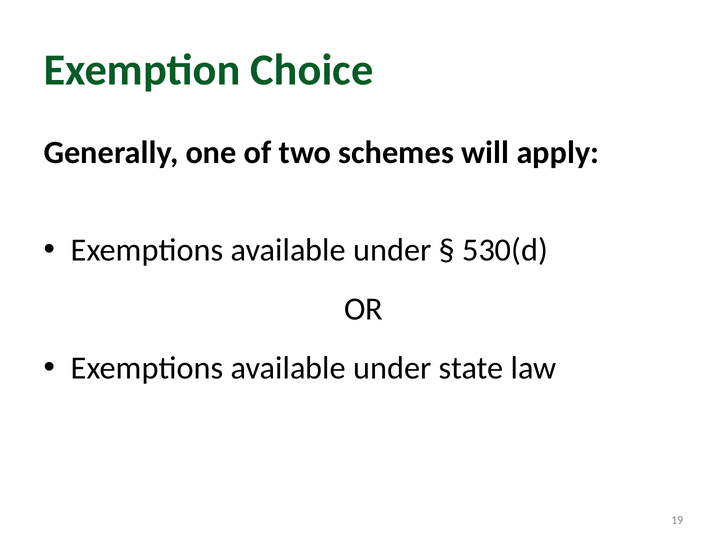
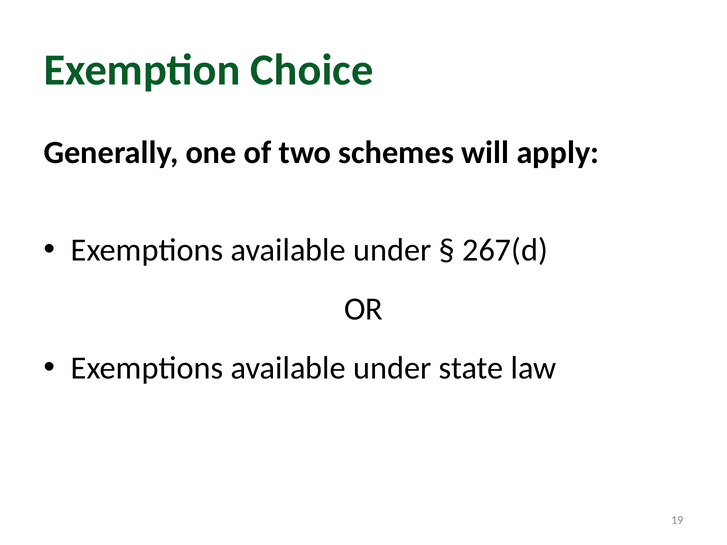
530(d: 530(d -> 267(d (505, 250)
